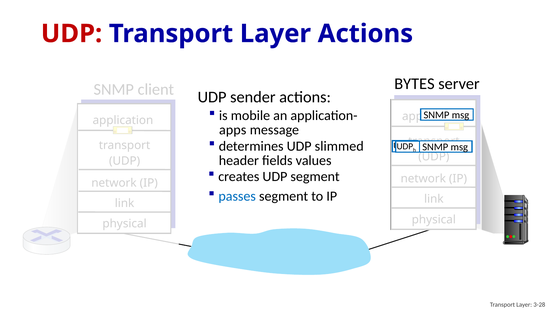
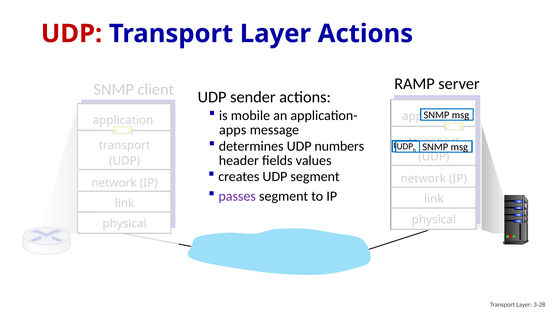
BYTES: BYTES -> RAMP (414, 84)
slimmed: slimmed -> numbers (339, 146)
passes colour: blue -> purple (237, 196)
